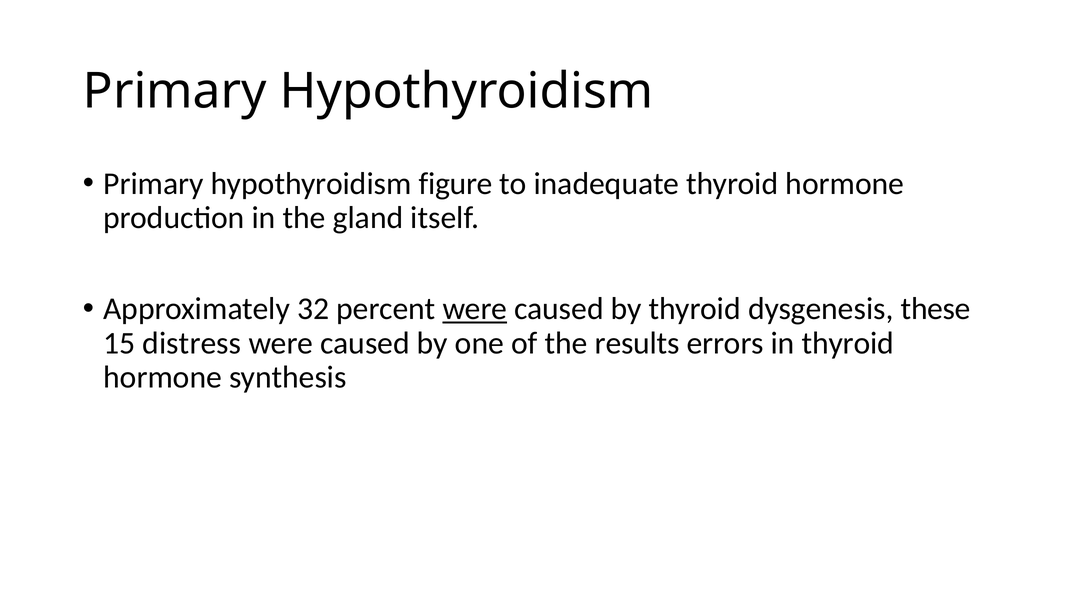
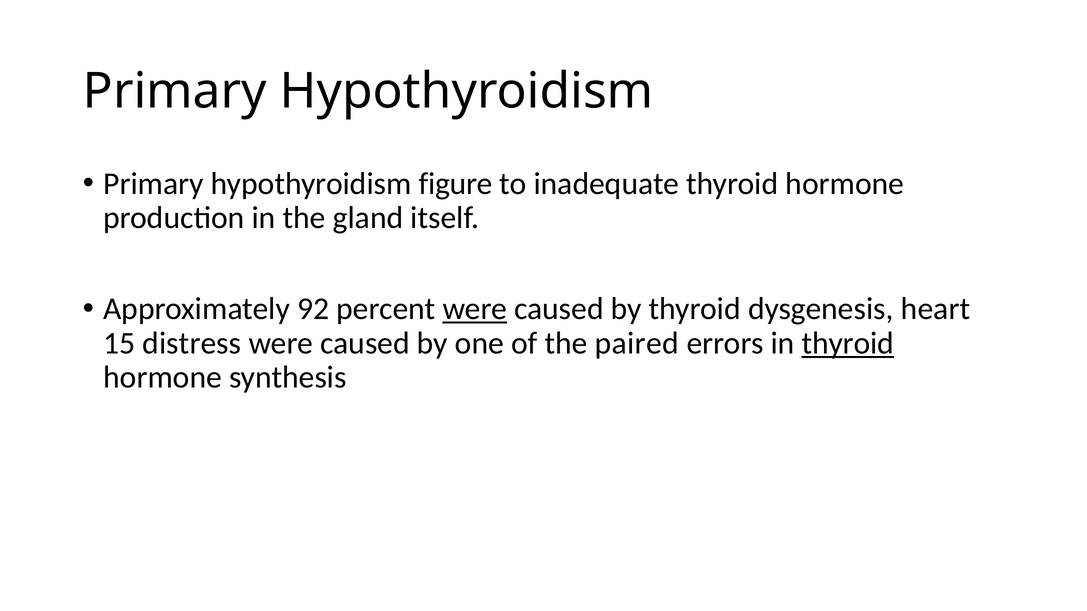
32: 32 -> 92 (313, 309)
these: these -> heart (936, 309)
results: results -> paired (637, 343)
thyroid underline: none -> present (848, 343)
